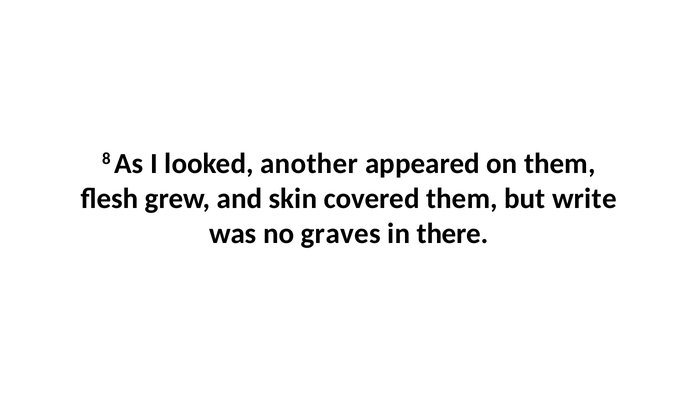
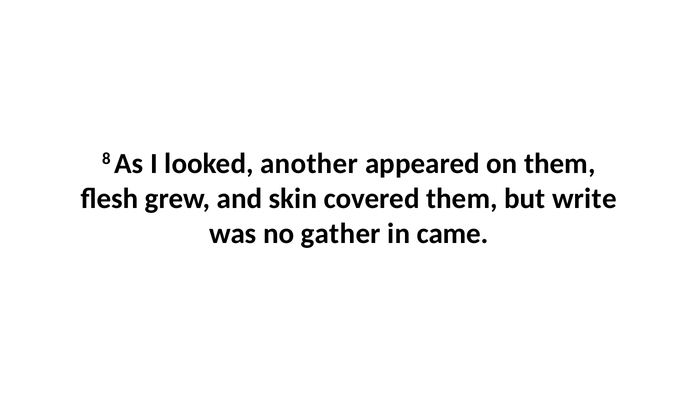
graves: graves -> gather (341, 233)
there: there -> came (453, 233)
